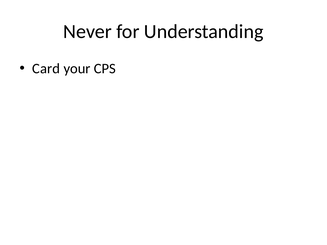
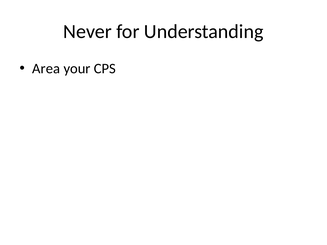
Card: Card -> Area (46, 69)
